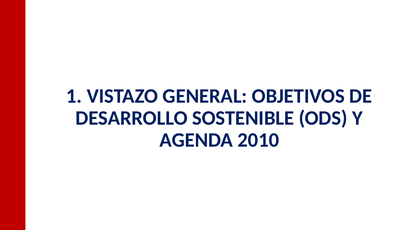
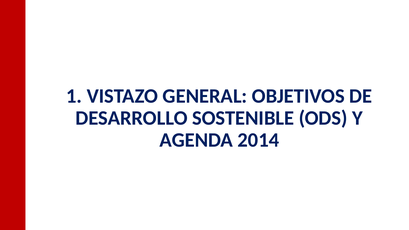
2010: 2010 -> 2014 (258, 140)
